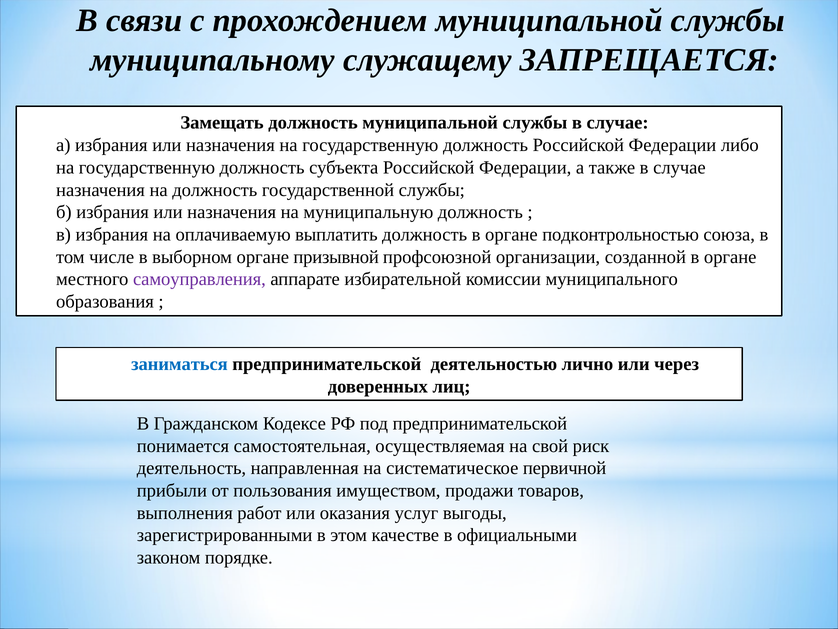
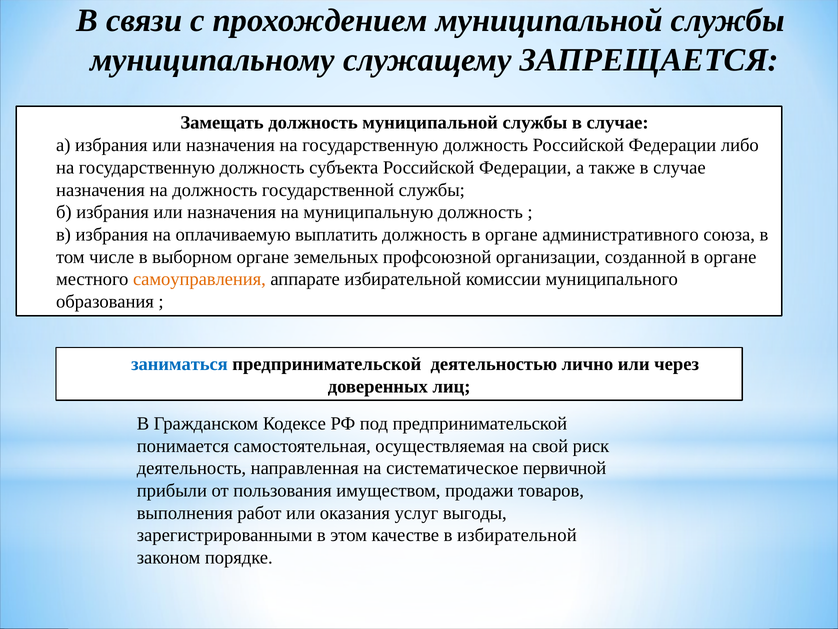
подконтрольностью: подконтрольностью -> административного (621, 234)
призывной: призывной -> земельных (336, 257)
самоуправления colour: purple -> orange (199, 279)
в официальными: официальными -> избирательной (517, 535)
